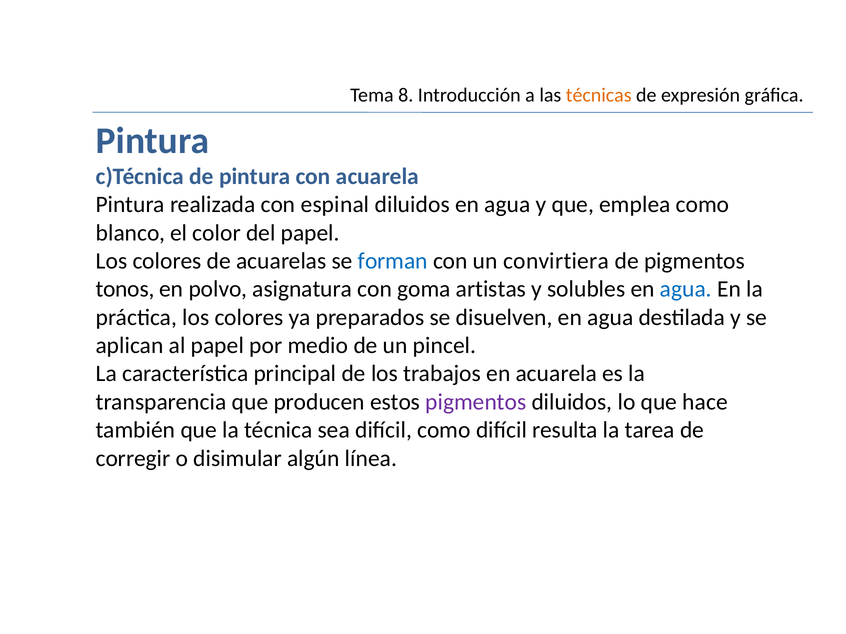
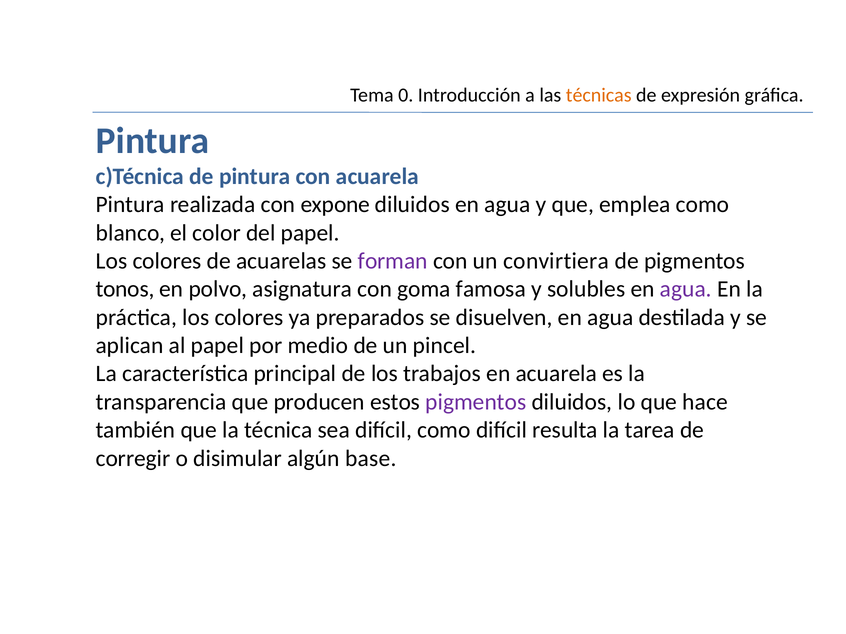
8: 8 -> 0 (406, 95)
espinal: espinal -> expone (335, 205)
forman colour: blue -> purple (393, 261)
artistas: artistas -> famosa (491, 289)
agua colour: blue -> purple (686, 289)
línea: línea -> base (371, 459)
